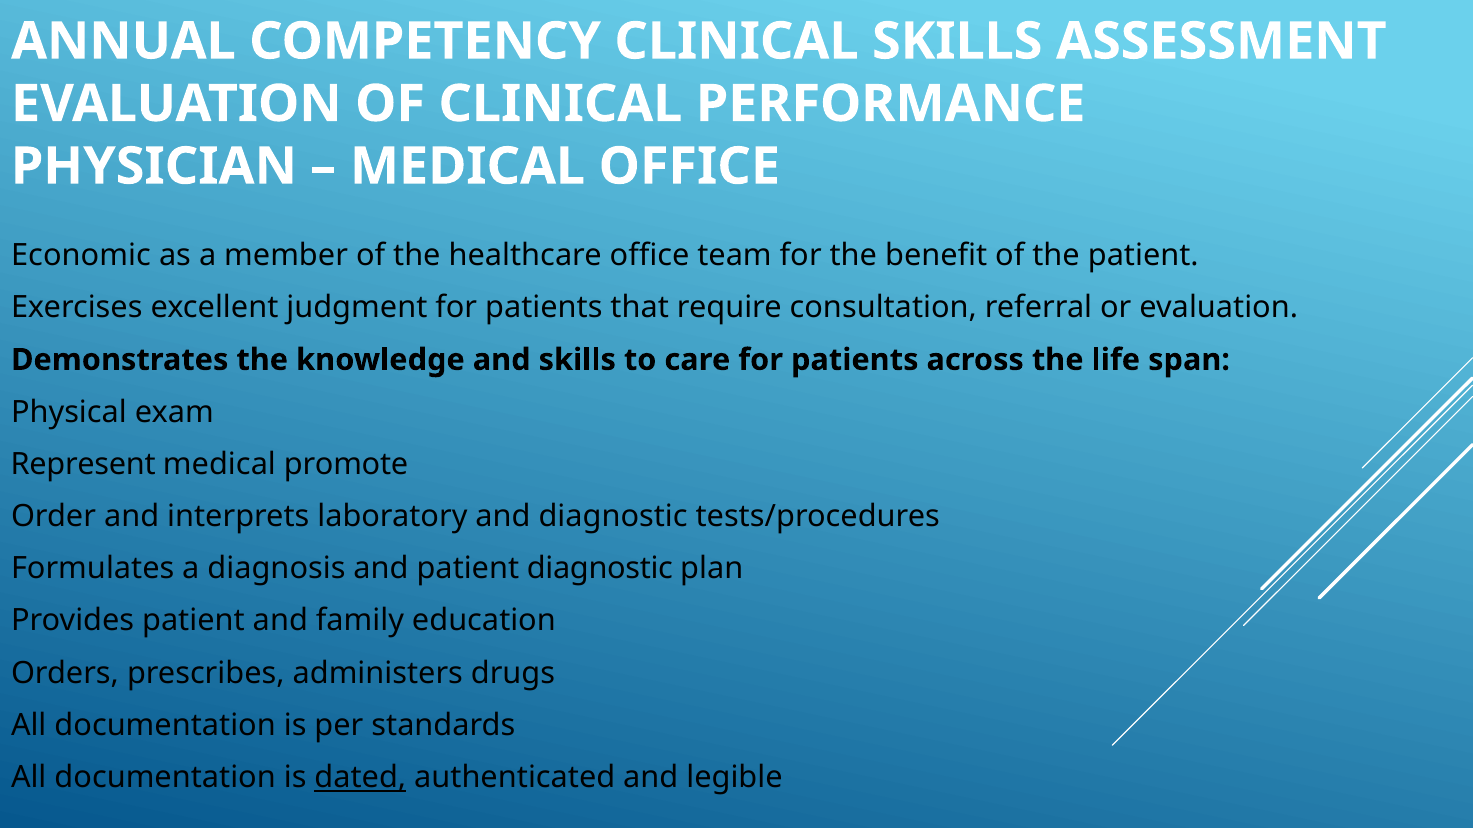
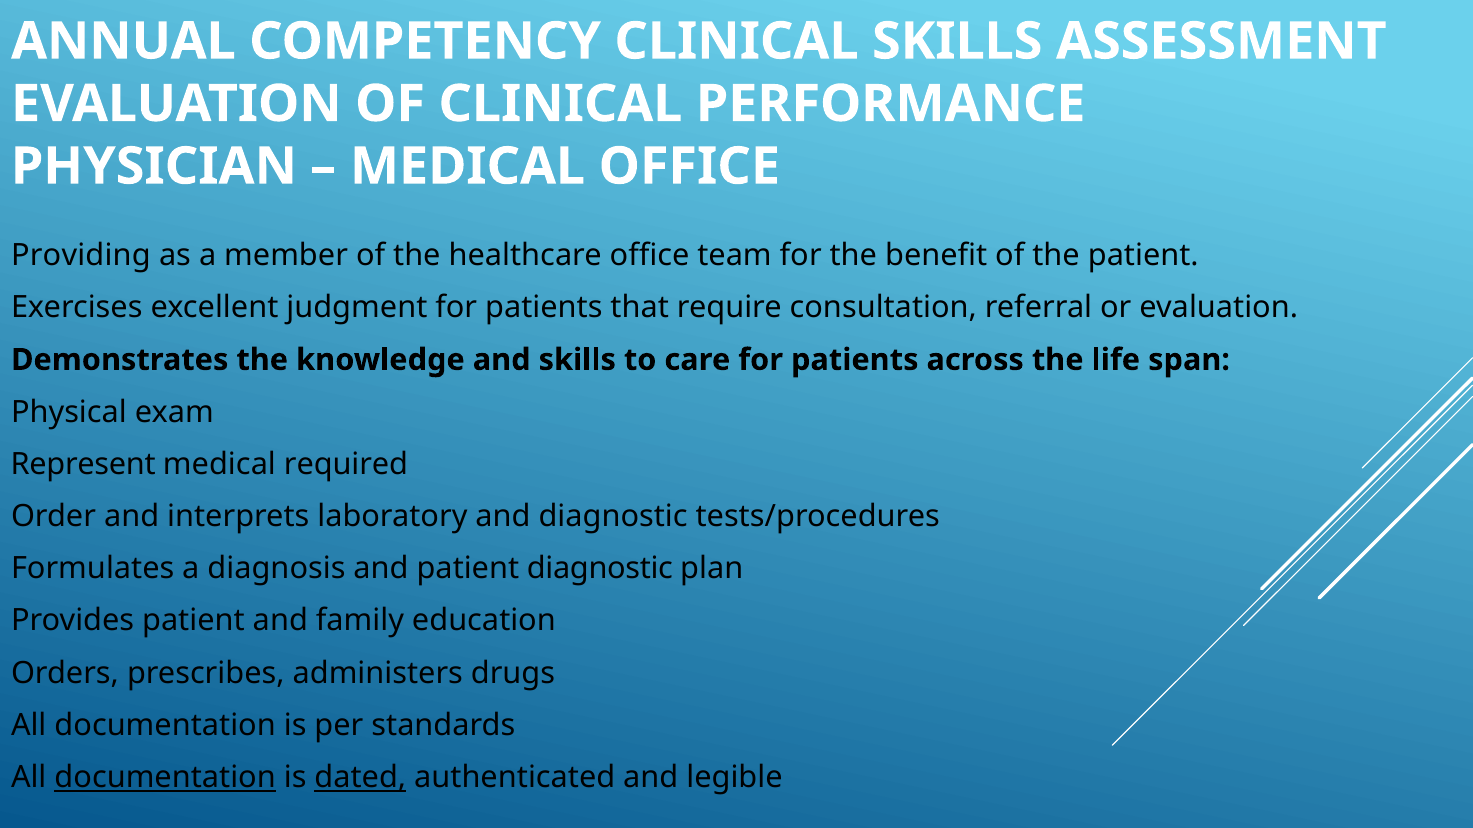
Economic: Economic -> Providing (81, 256)
promote: promote -> required (346, 465)
documentation underline: none -> present (165, 778)
